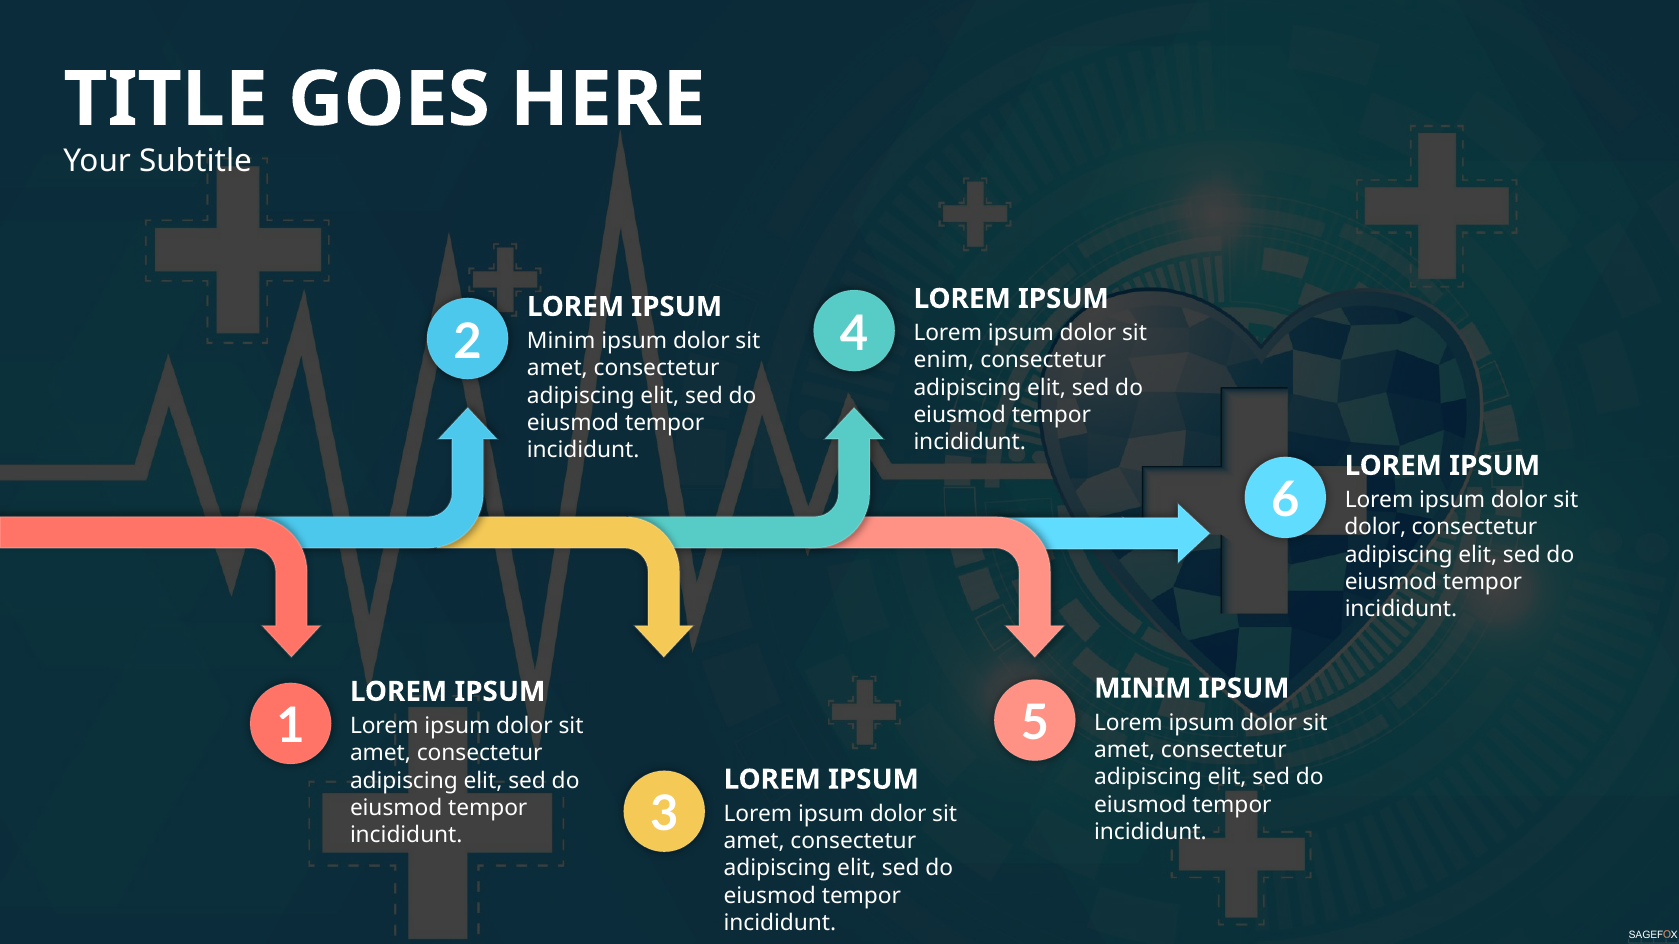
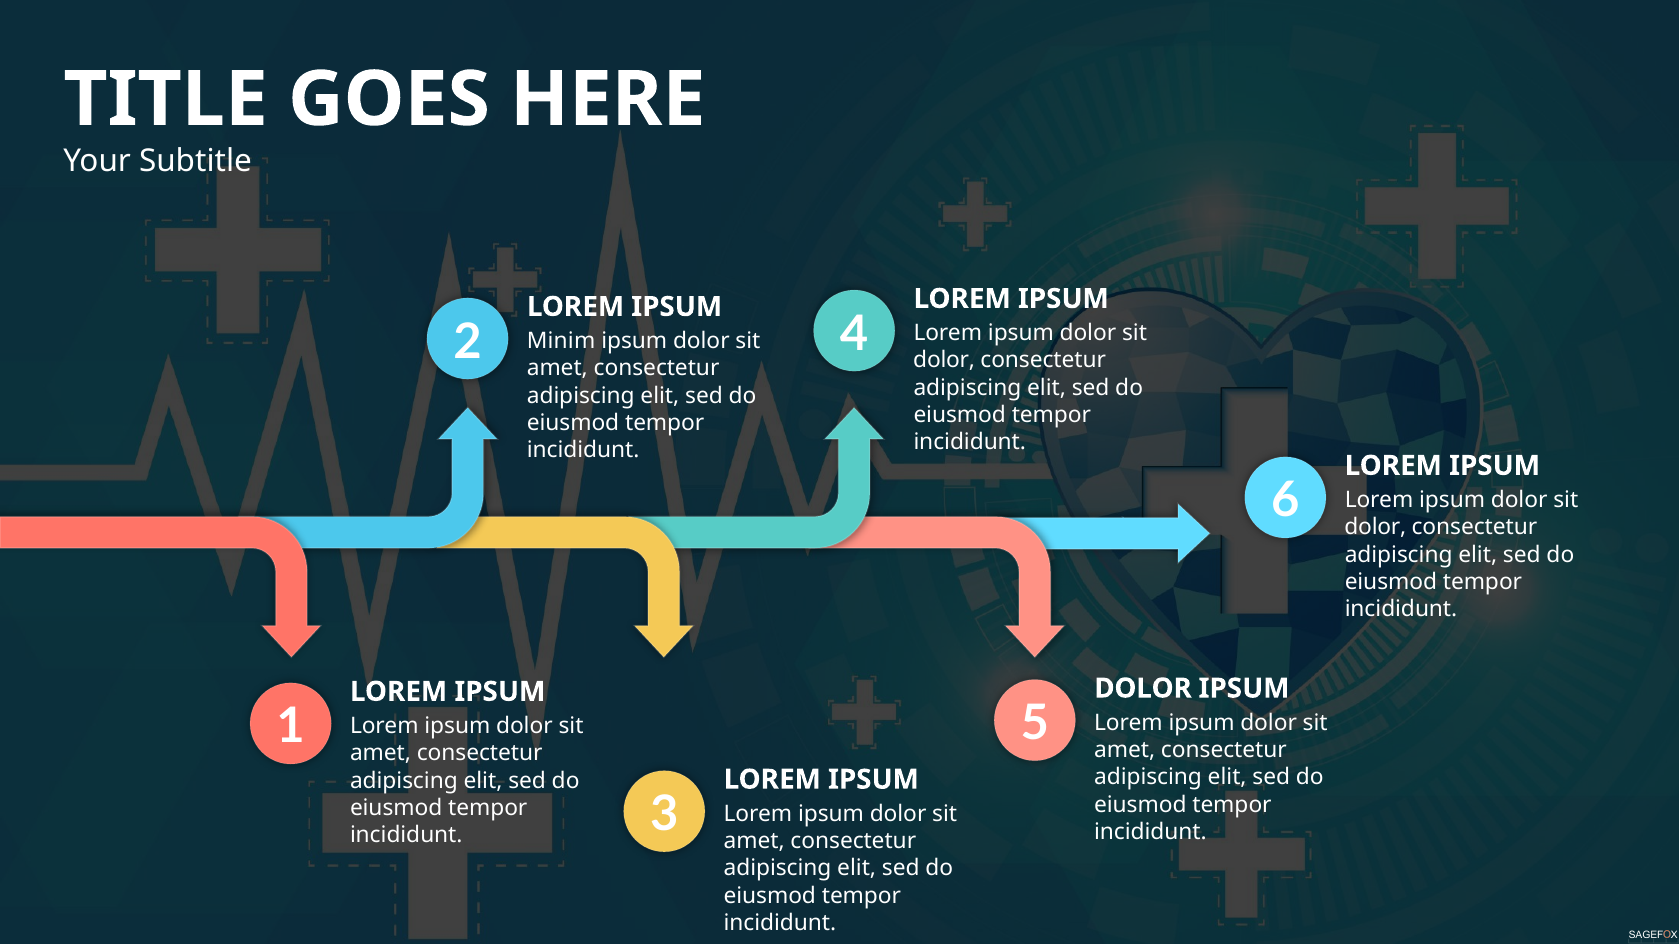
enim: enim -> dolor (944, 360)
MINIM: MINIM -> DOLOR (1143, 689)
